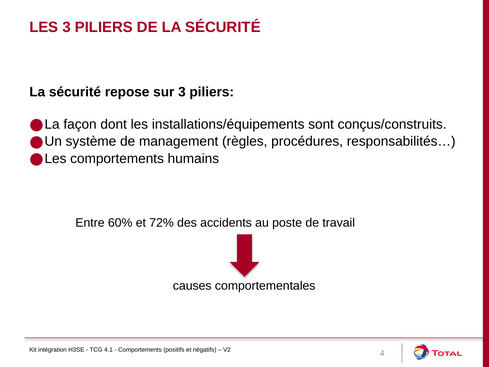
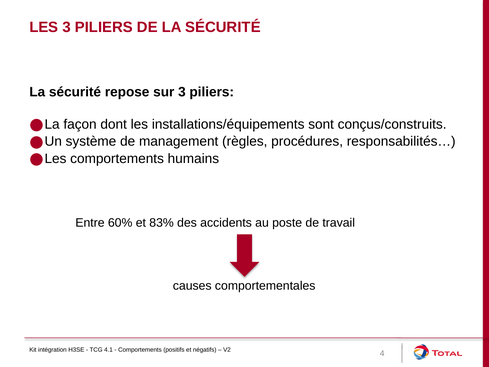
72%: 72% -> 83% (162, 222)
